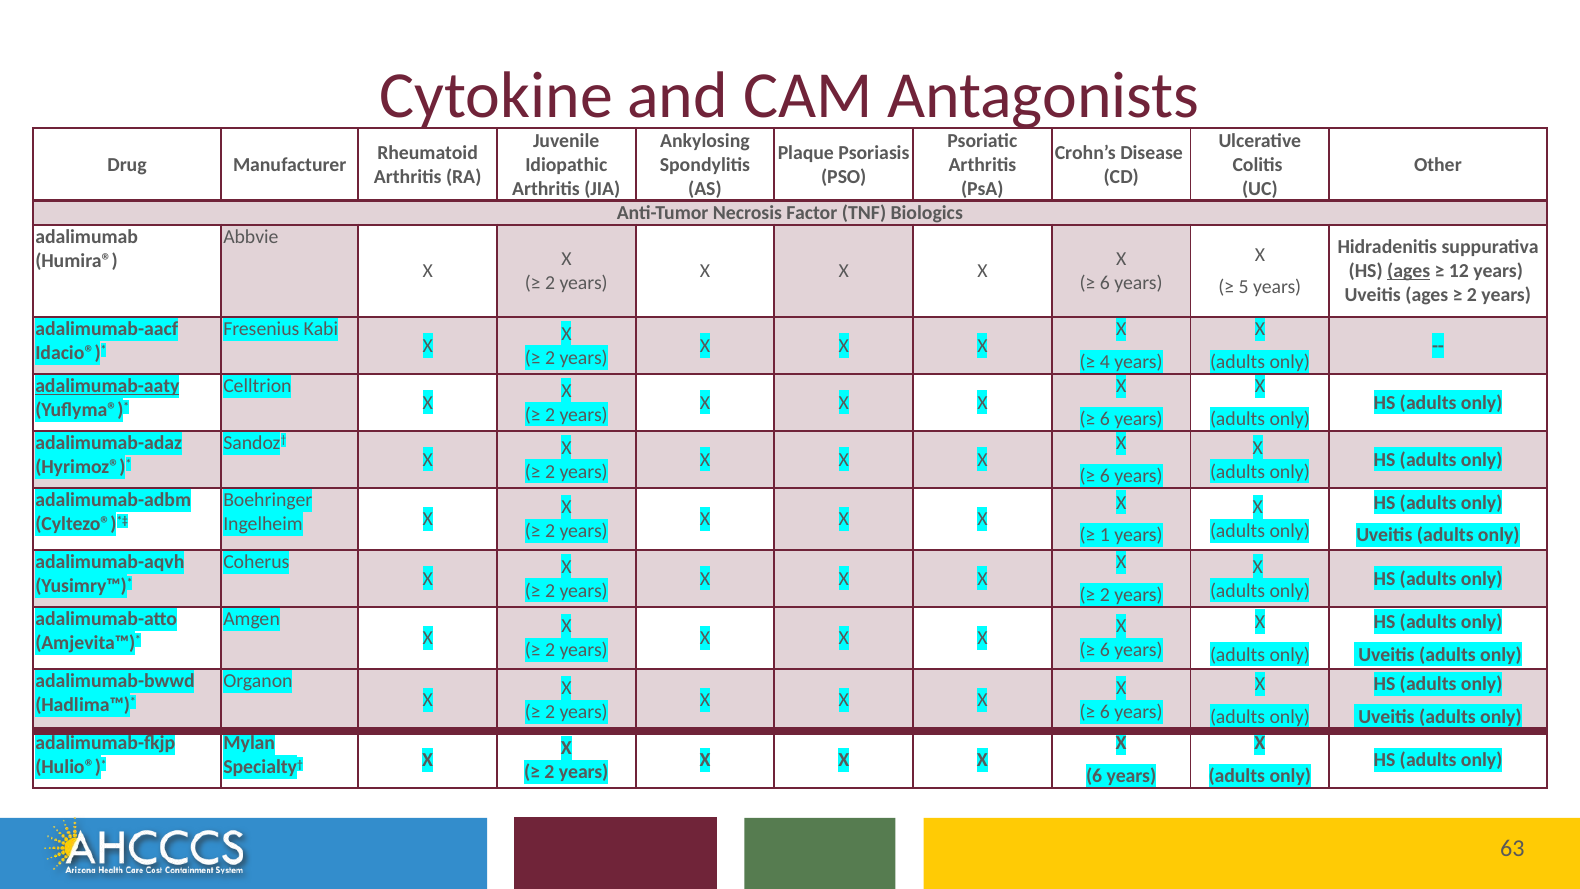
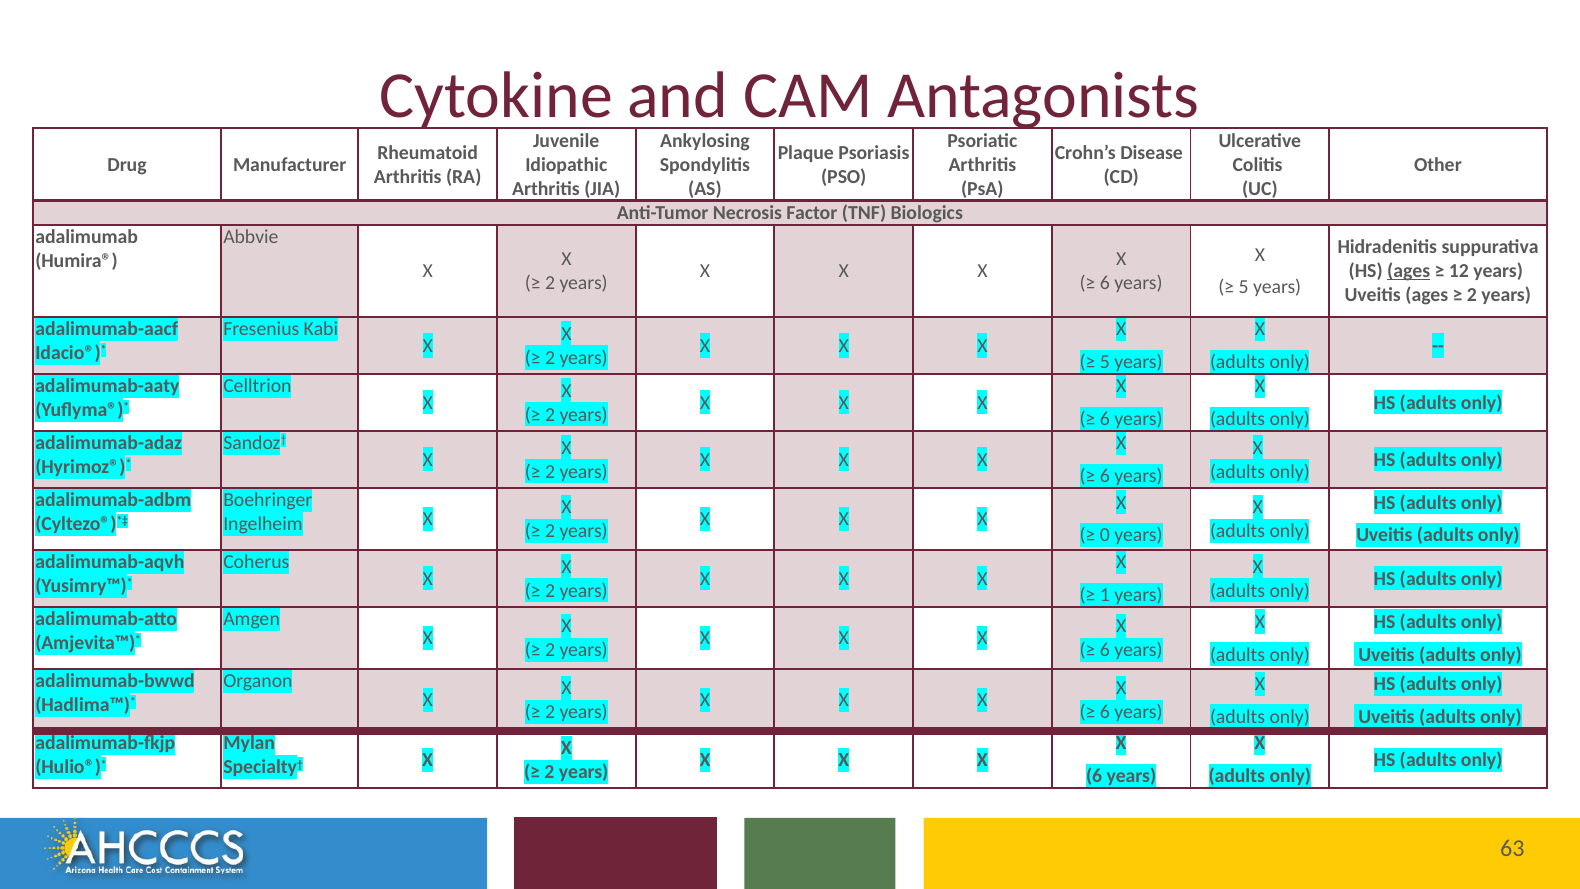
4: 4 -> 5 (1105, 362)
adalimumab-aaty underline: present -> none (107, 386)
1: 1 -> 0 (1105, 535)
2: 2 -> 1 (1105, 595)
